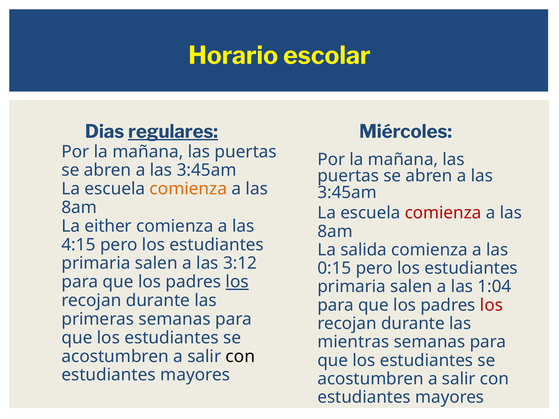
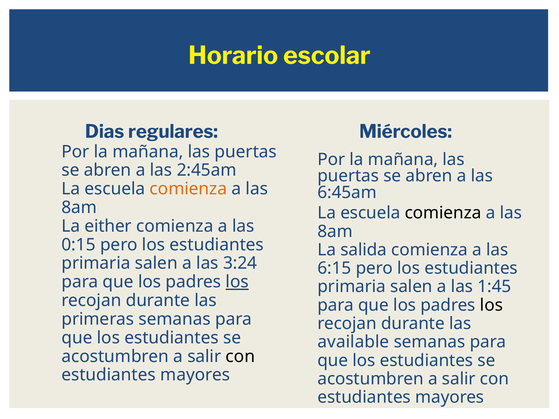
regulares underline: present -> none (173, 132)
3:45am: 3:45am -> 2:45am (207, 170)
3:45am: 3:45am -> 6:45am (347, 193)
comienza colour: red -> black (443, 213)
4:15: 4:15 -> 0:15 (79, 245)
3:12: 3:12 -> 3:24 (240, 263)
0:15: 0:15 -> 6:15 (334, 268)
1:04: 1:04 -> 1:45 (494, 287)
los colour: red -> black (491, 305)
mientras: mientras -> available (353, 342)
